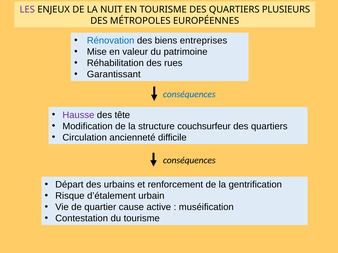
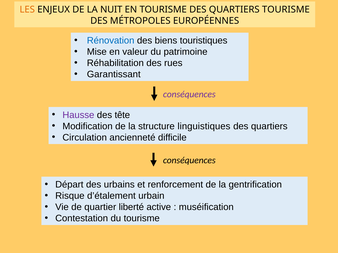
LES colour: purple -> orange (27, 9)
QUARTIERS PLUSIEURS: PLUSIEURS -> TOURISME (286, 9)
entreprises: entreprises -> touristiques (204, 41)
conséquences colour: blue -> purple (189, 94)
couchsurfeur: couchsurfeur -> linguistiques (204, 126)
cause: cause -> liberté (131, 208)
